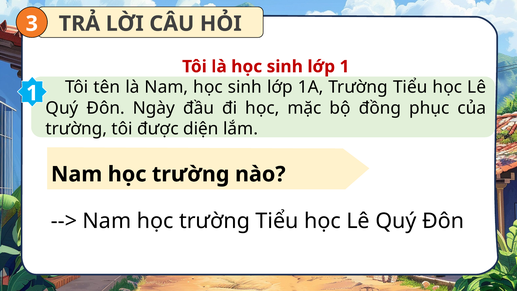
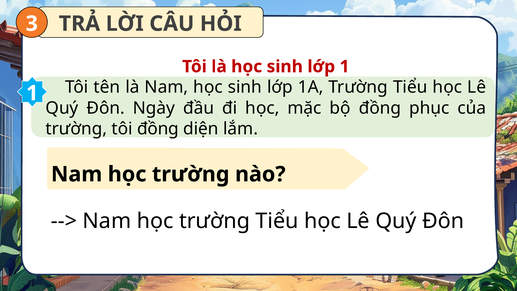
tôi được: được -> đồng (158, 129)
